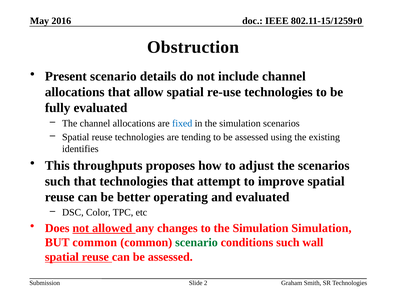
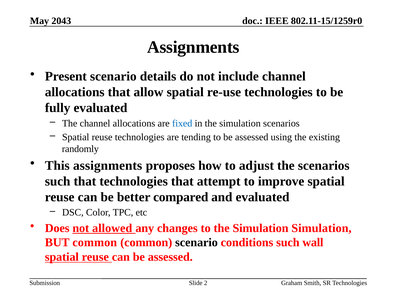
2016: 2016 -> 2043 (61, 21)
Obstruction: Obstruction -> Assignments (193, 47)
identifies: identifies -> randomly (80, 149)
This throughputs: throughputs -> assignments (108, 165)
operating: operating -> compared (181, 197)
scenario colour: green -> black (196, 242)
